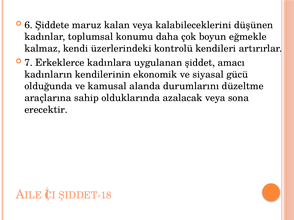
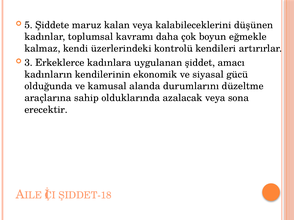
6: 6 -> 5 (29, 25)
konumu: konumu -> kavramı (135, 37)
7: 7 -> 3 (29, 63)
